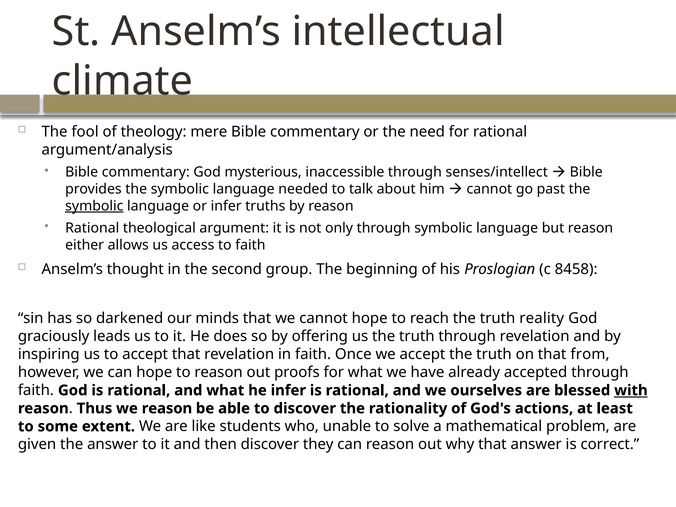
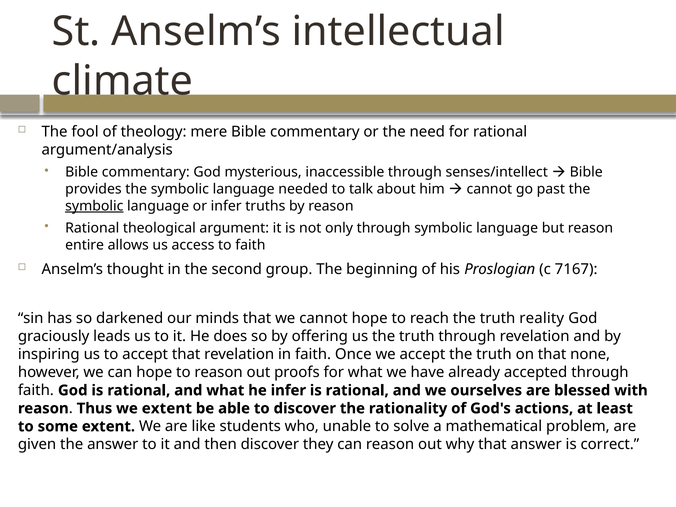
either: either -> entire (85, 245)
8458: 8458 -> 7167 (576, 269)
from: from -> none (590, 354)
with underline: present -> none (631, 390)
we reason: reason -> extent (167, 408)
